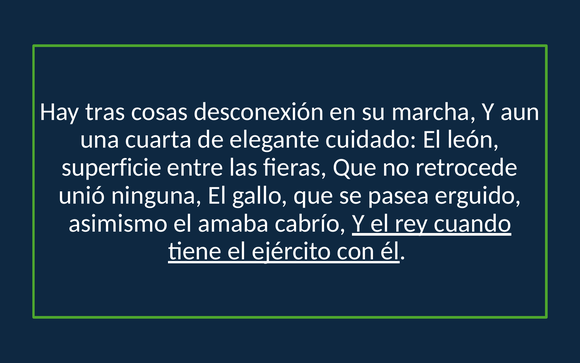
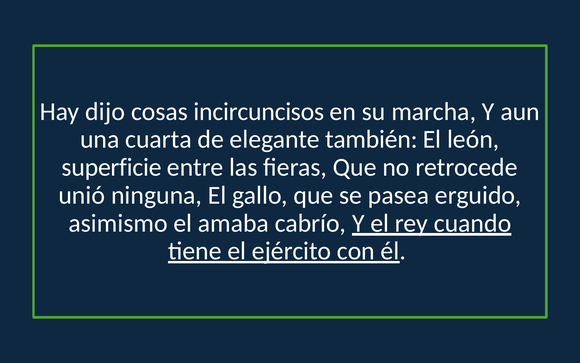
tras: tras -> dijo (105, 111)
desconexión: desconexión -> incircuncisos (259, 111)
cuidado: cuidado -> también (371, 139)
